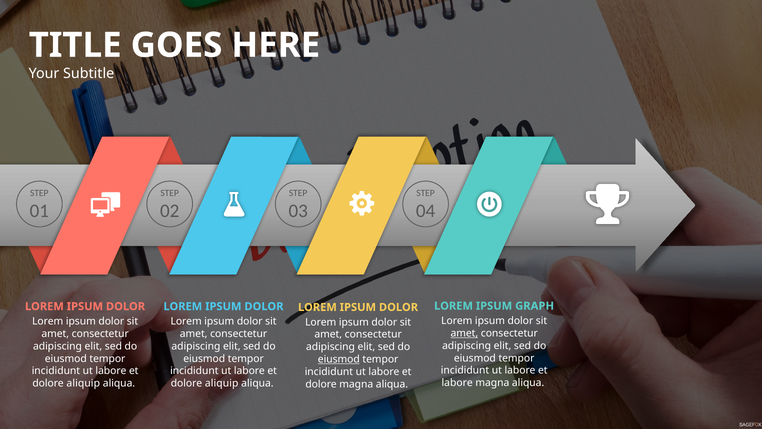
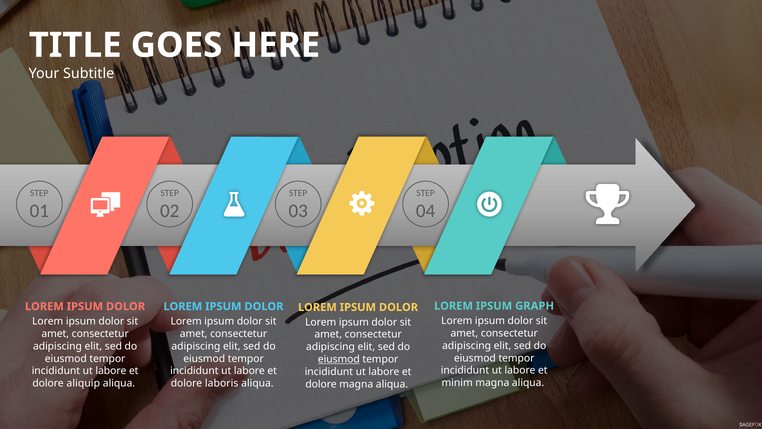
amet underline: present -> none (464, 333)
labore: labore -> minim (457, 383)
aliquip: aliquip -> laboris (222, 383)
